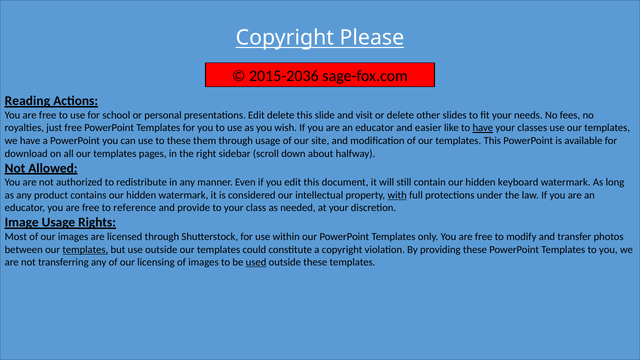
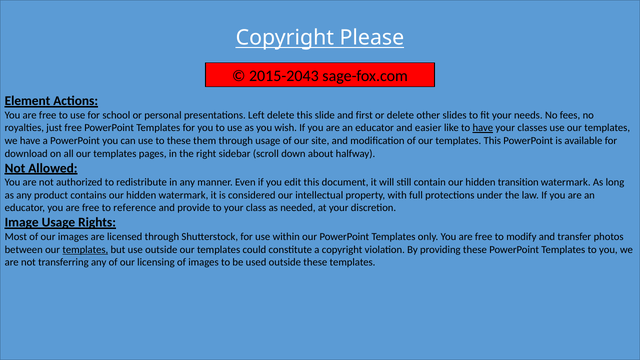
2015-2036: 2015-2036 -> 2015-2043 (284, 76)
Reading: Reading -> Element (27, 101)
presentations Edit: Edit -> Left (256, 115)
visit: visit -> first (364, 115)
keyboard: keyboard -> transition (518, 182)
with underline: present -> none (397, 195)
used underline: present -> none (256, 262)
